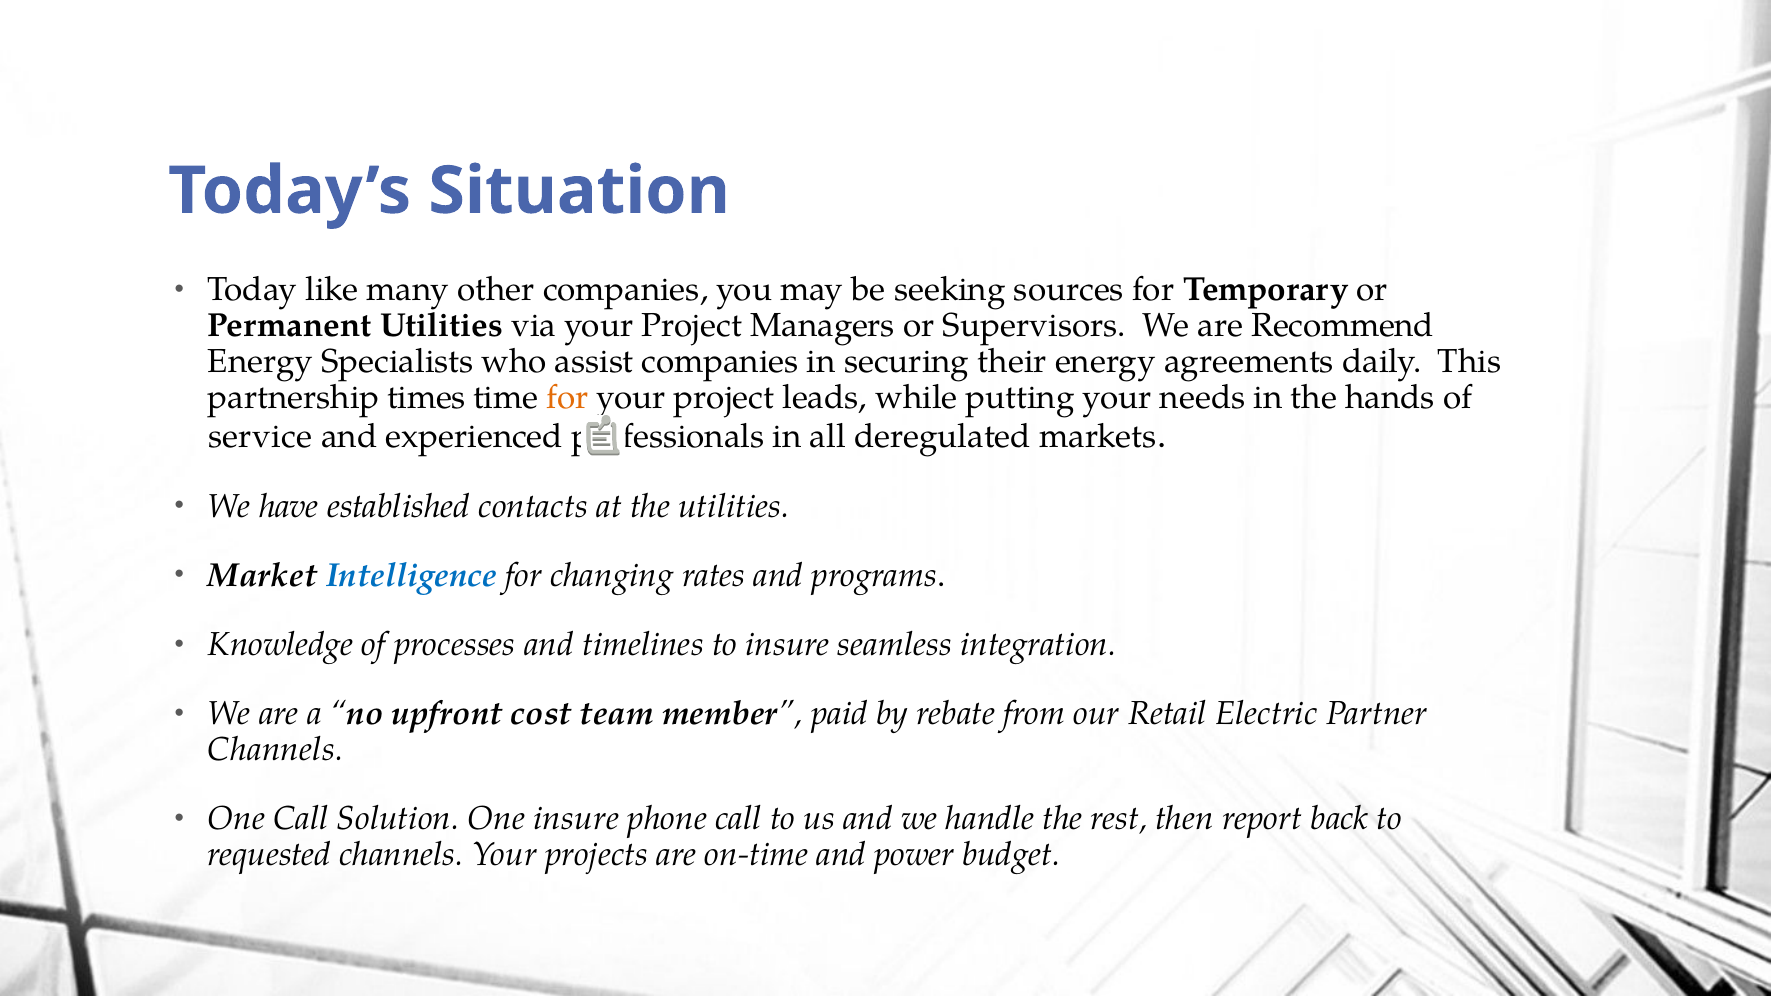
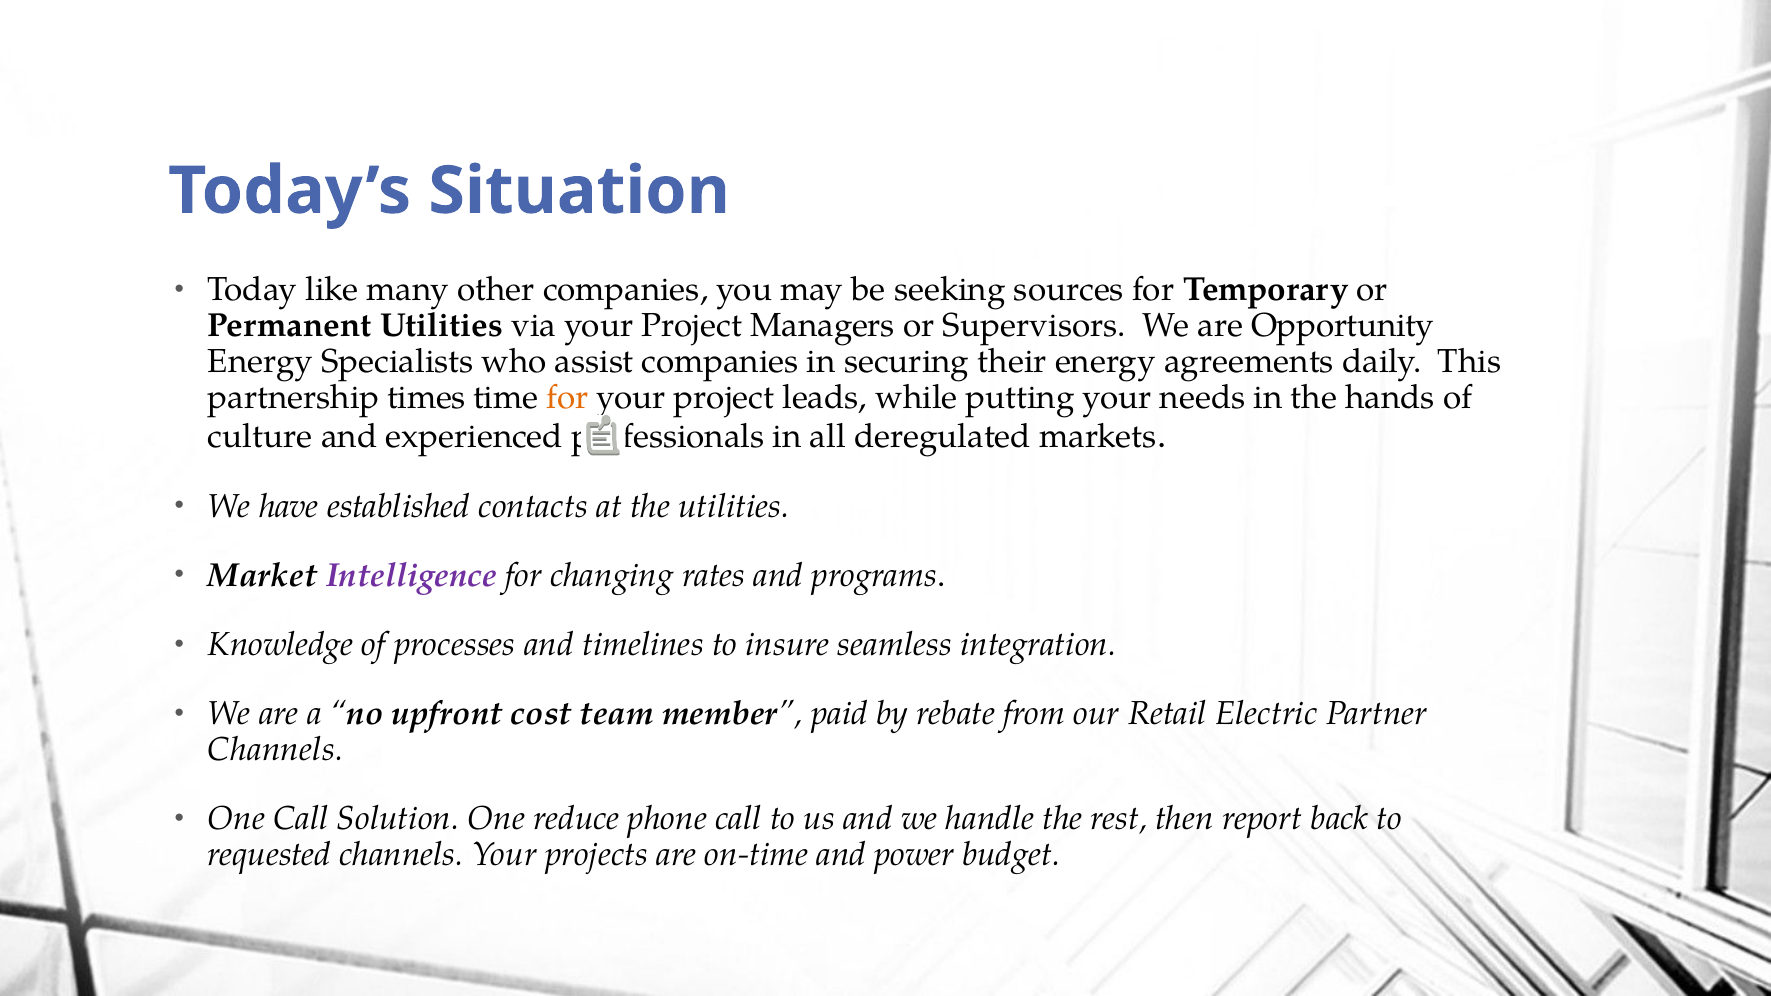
Recommend: Recommend -> Opportunity (1343, 326)
service: service -> culture (260, 437)
Intelligence colour: blue -> purple (412, 576)
One insure: insure -> reduce (576, 819)
